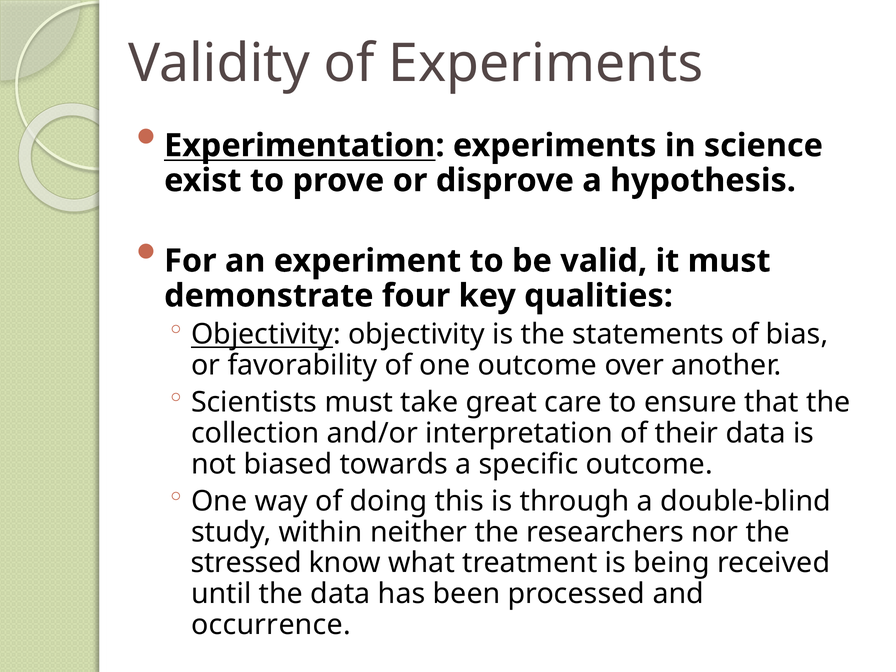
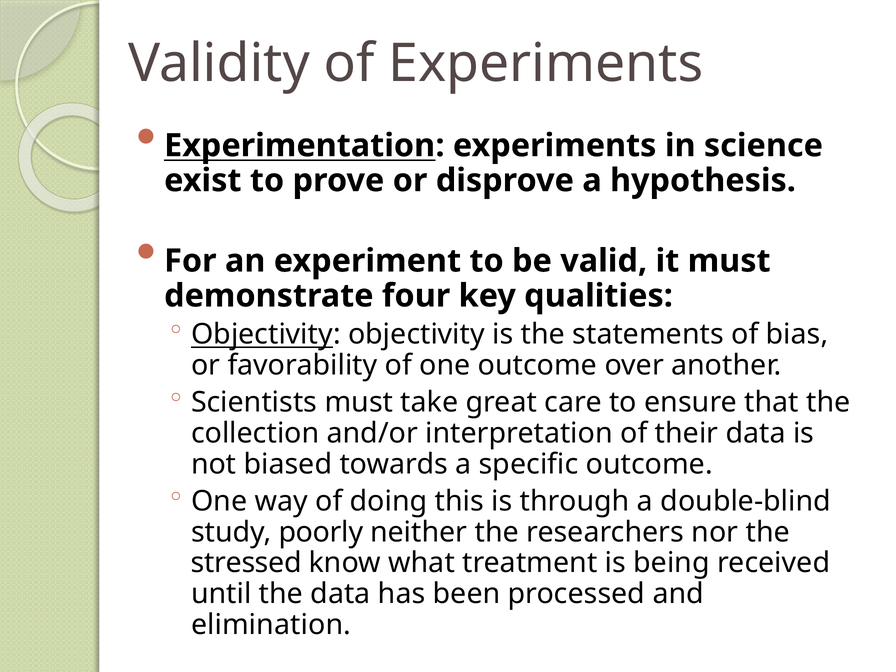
within: within -> poorly (321, 532)
occurrence: occurrence -> elimination (271, 625)
